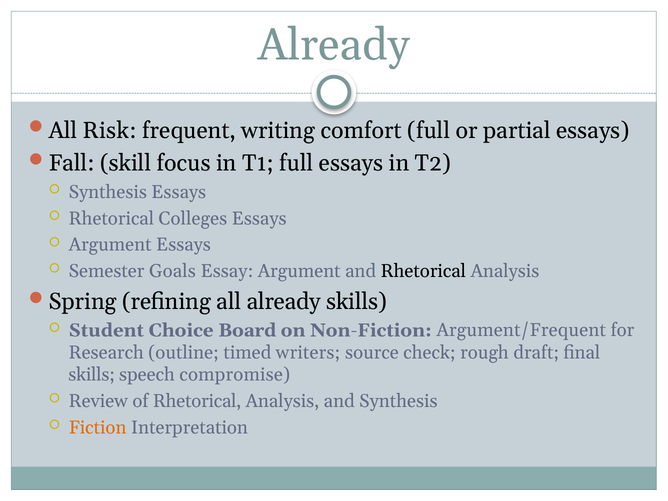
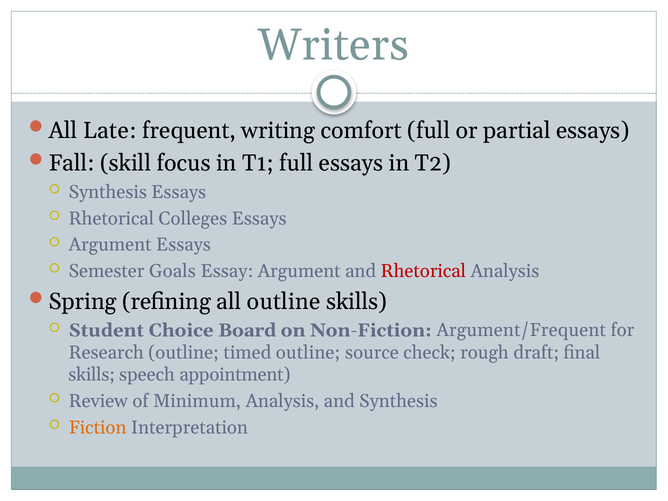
Already: Already -> Writers (333, 45)
Risk: Risk -> Late (110, 130)
Rhetorical colour: black -> red (423, 271)
all already: already -> outline (284, 301)
timed writers: writers -> outline (308, 353)
compromise: compromise -> appointment (235, 375)
of Rhetorical: Rhetorical -> Minimum (197, 401)
